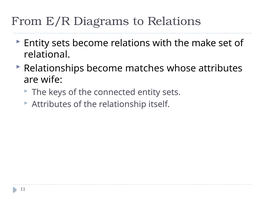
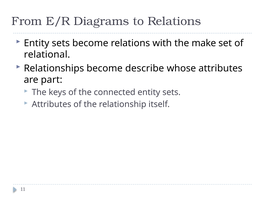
matches: matches -> describe (145, 68)
wife: wife -> part (52, 80)
